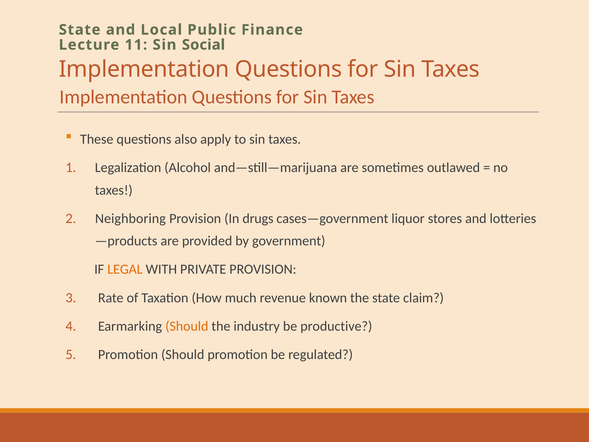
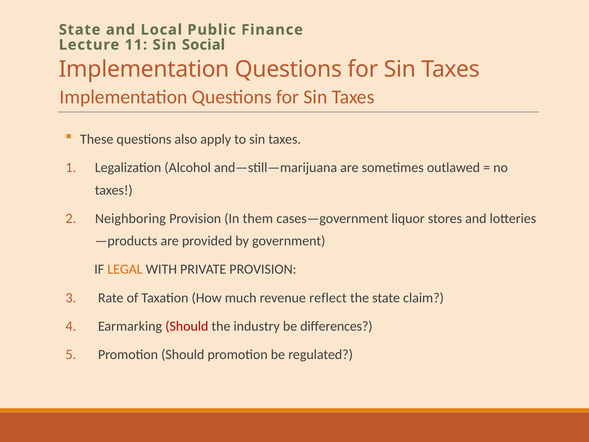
drugs: drugs -> them (258, 218)
known: known -> reflect (328, 298)
Should colour: orange -> red (187, 326)
productive: productive -> differences (336, 326)
